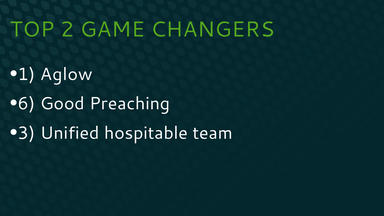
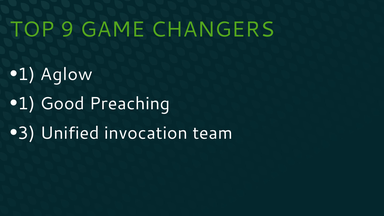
2: 2 -> 9 (67, 30)
6: 6 -> 1 (26, 104)
hospitable: hospitable -> invocation (146, 133)
